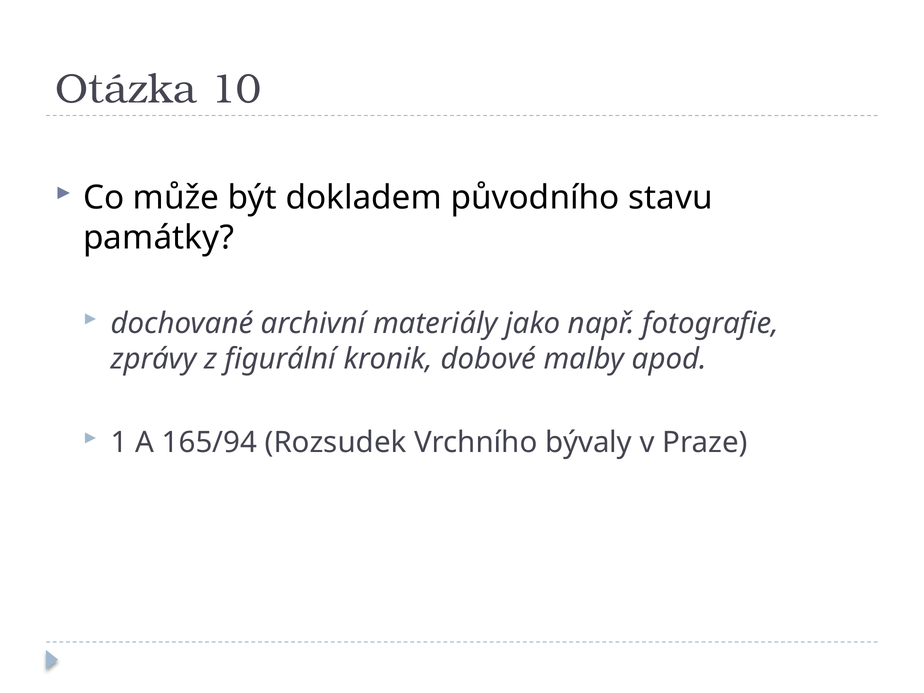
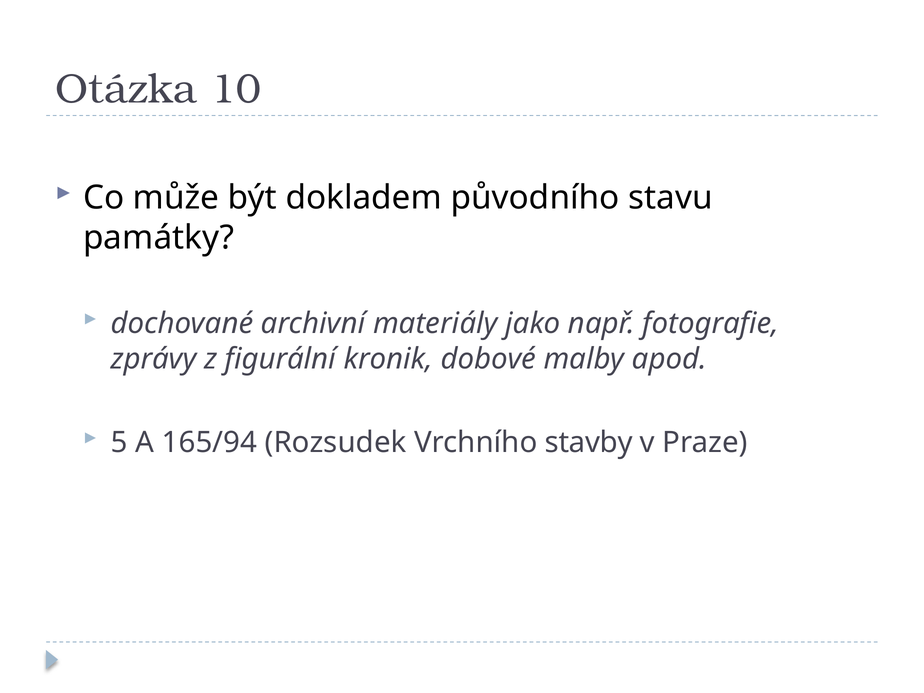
1: 1 -> 5 (119, 442)
bývaly: bývaly -> stavby (589, 442)
